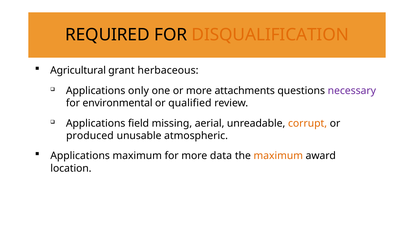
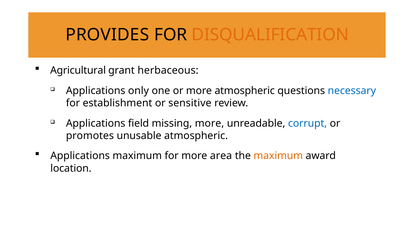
REQUIRED: REQUIRED -> PROVIDES (107, 35)
more attachments: attachments -> atmospheric (245, 91)
necessary colour: purple -> blue (352, 91)
environmental: environmental -> establishment (117, 103)
qualified: qualified -> sensitive (190, 103)
missing aerial: aerial -> more (210, 123)
corrupt colour: orange -> blue (308, 123)
produced: produced -> promotes (90, 136)
data: data -> area (221, 156)
